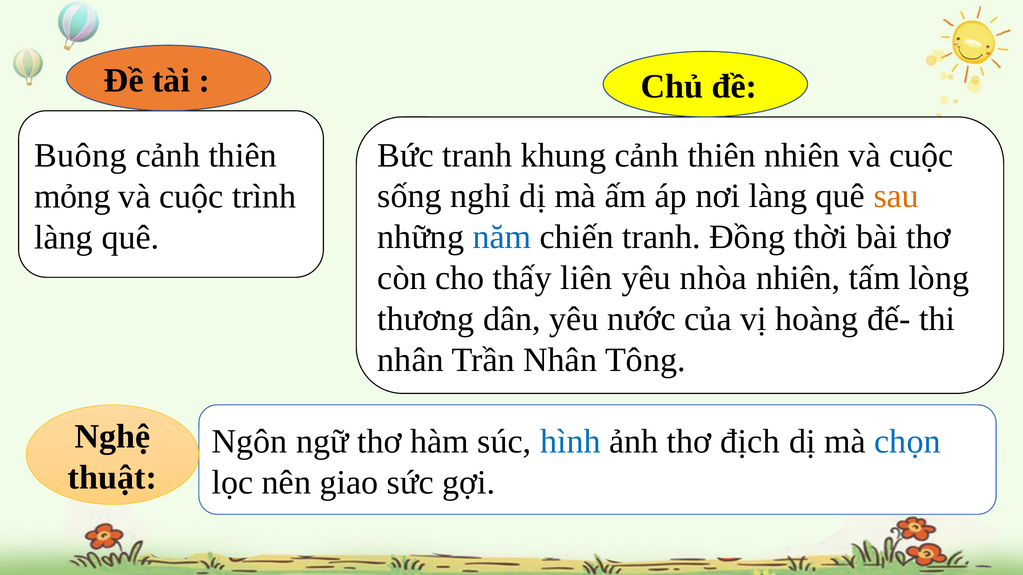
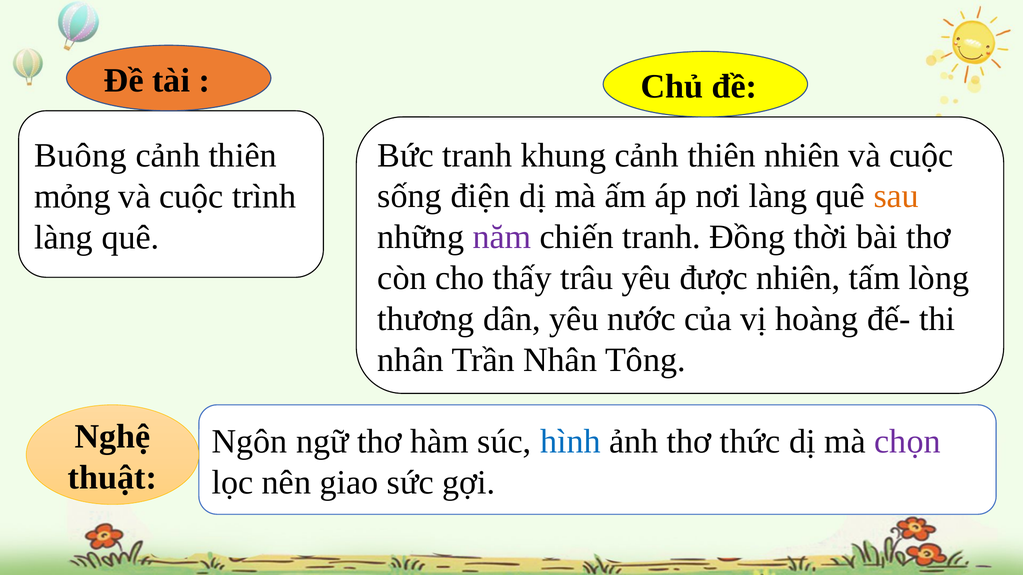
nghỉ: nghỉ -> điện (480, 196)
năm colour: blue -> purple (502, 237)
liên: liên -> trâu (587, 278)
nhòa: nhòa -> được (714, 278)
địch: địch -> thức (750, 442)
chọn colour: blue -> purple (908, 442)
